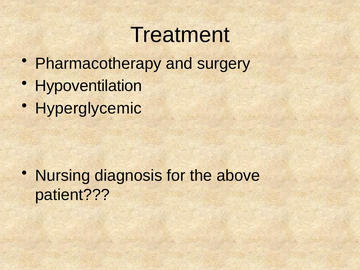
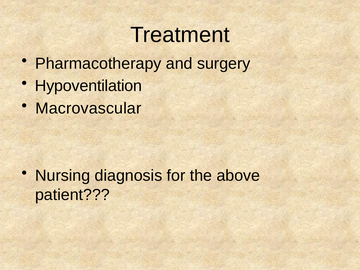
Hyperglycemic: Hyperglycemic -> Macrovascular (88, 108)
